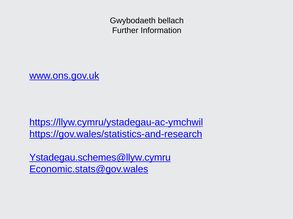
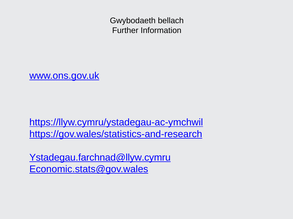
Ystadegau.schemes@llyw.cymru: Ystadegau.schemes@llyw.cymru -> Ystadegau.farchnad@llyw.cymru (100, 158)
